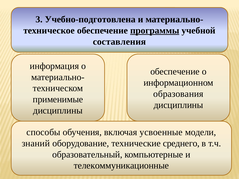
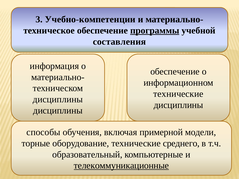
Учебно-подготовлена: Учебно-подготовлена -> Учебно-компетенции (90, 19)
образования: образования -> технические (178, 94)
применимые: применимые -> дисциплины (58, 100)
усвоенные: усвоенные -> примерной (161, 132)
знаний: знаний -> торные (36, 144)
телекоммуникационные underline: none -> present (121, 166)
